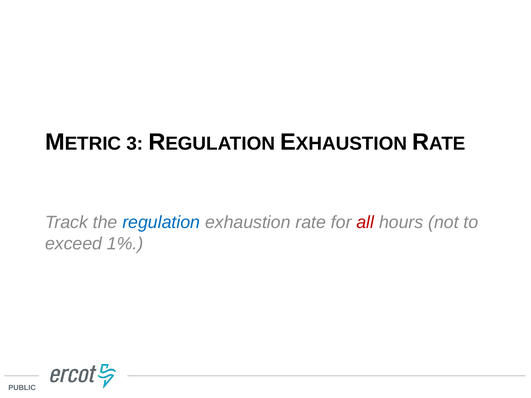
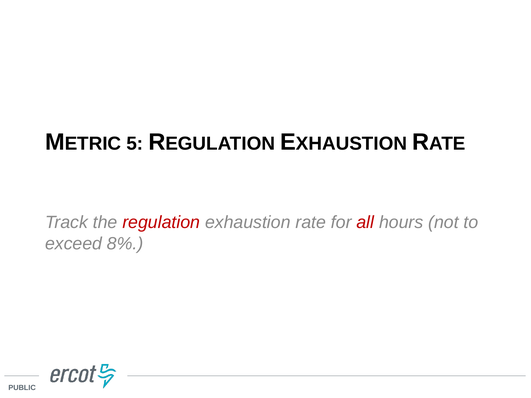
3: 3 -> 5 (135, 144)
regulation colour: blue -> red (161, 222)
1%: 1% -> 8% (125, 244)
